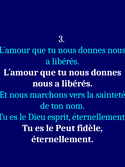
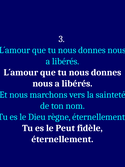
esprit: esprit -> règne (59, 117)
